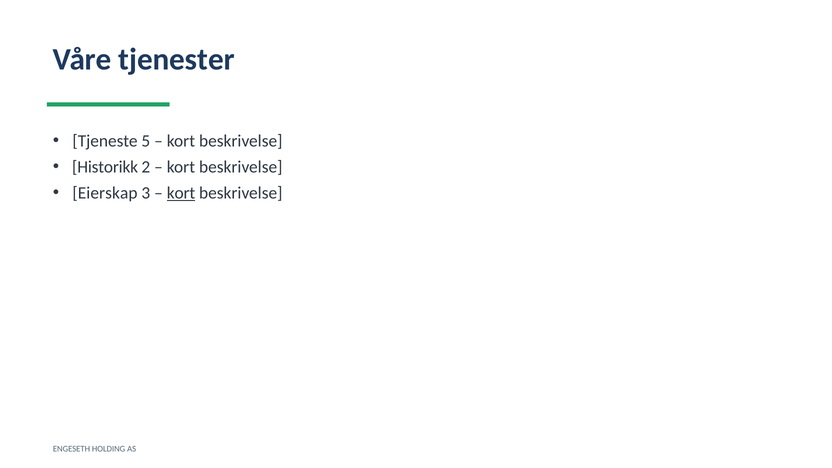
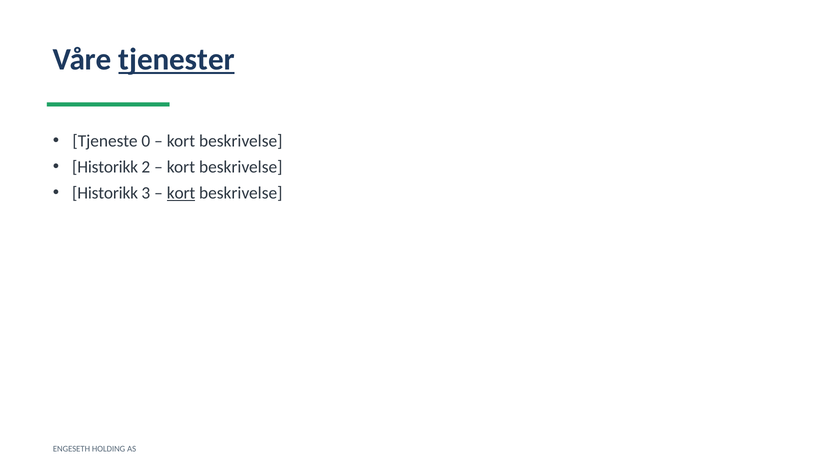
tjenester underline: none -> present (177, 59)
5: 5 -> 0 (146, 141)
Eierskap: Eierskap -> Historikk (105, 193)
